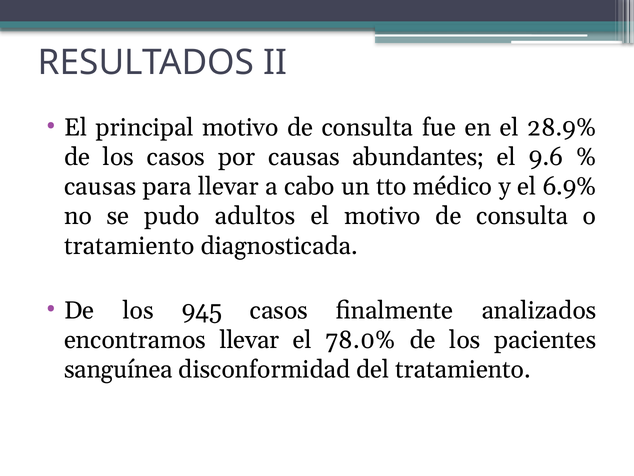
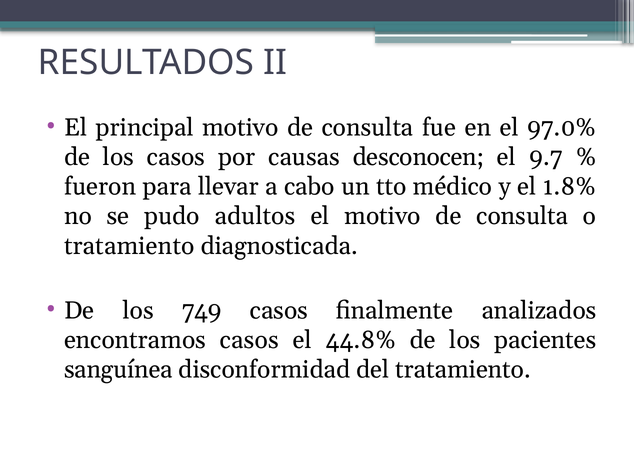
28.9%: 28.9% -> 97.0% (562, 127)
abundantes: abundantes -> desconocen (419, 157)
9.6: 9.6 -> 9.7 (546, 157)
causas: causas -> fueron (100, 186)
6.9%: 6.9% -> 1.8% (569, 186)
945: 945 -> 749 (202, 310)
encontramos llevar: llevar -> casos (249, 340)
78.0%: 78.0% -> 44.8% (361, 340)
